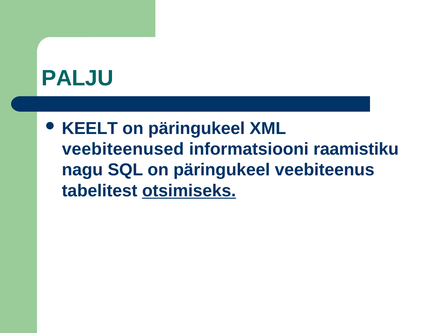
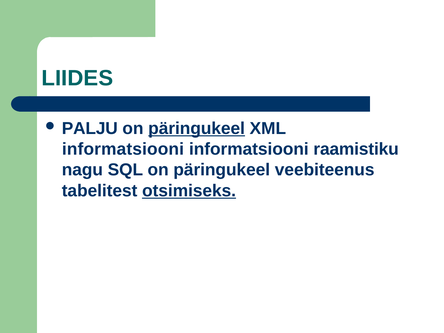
PALJU: PALJU -> LIIDES (77, 78)
KEELT: KEELT -> PALJU (90, 128)
päringukeel underline: none -> present (197, 128)
veebiteenused: veebiteenused -> informatsiooni (123, 149)
